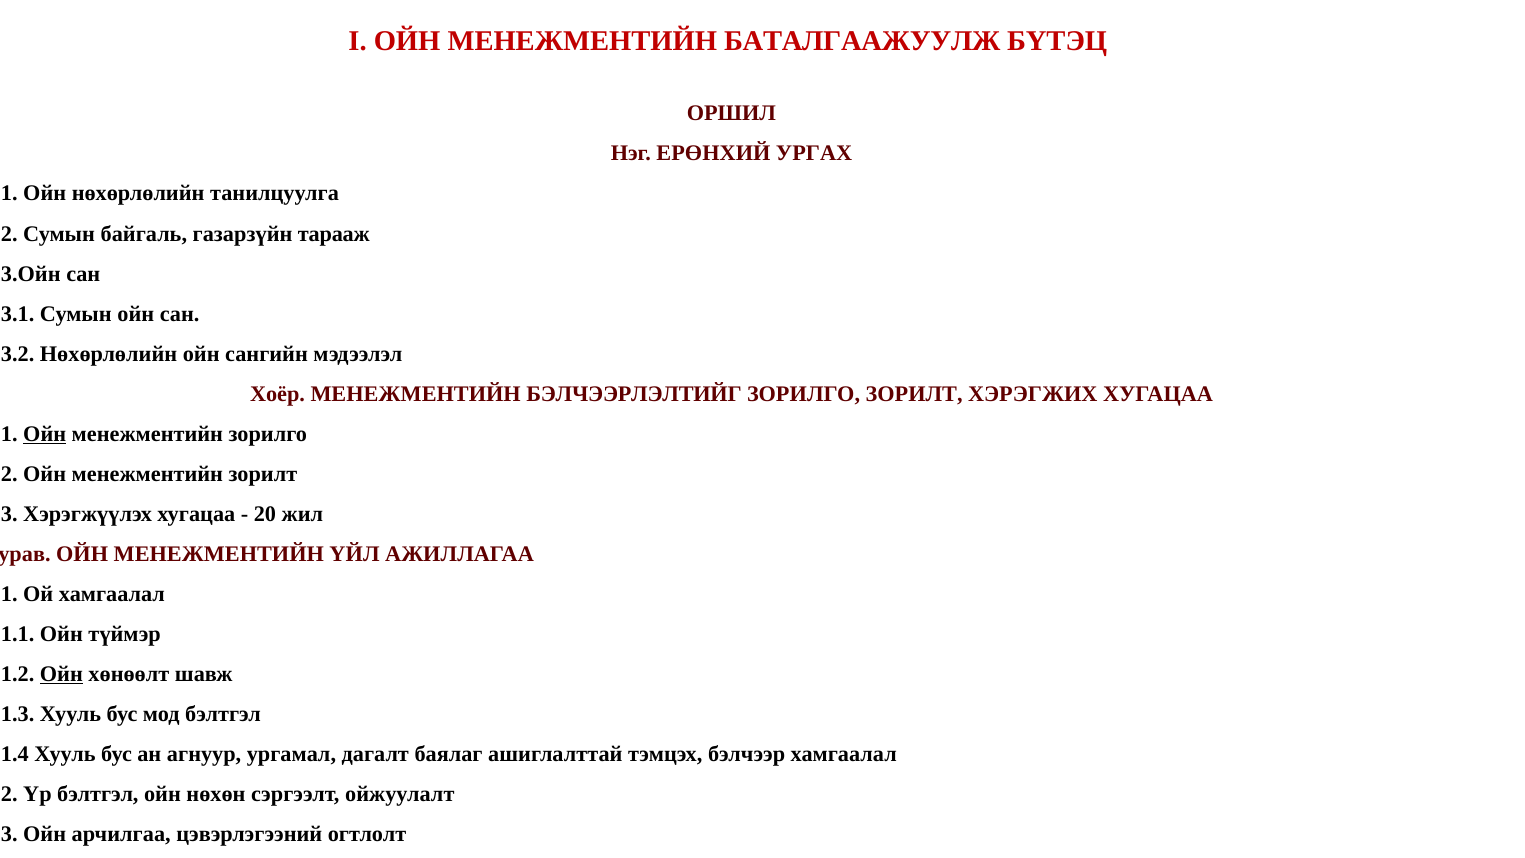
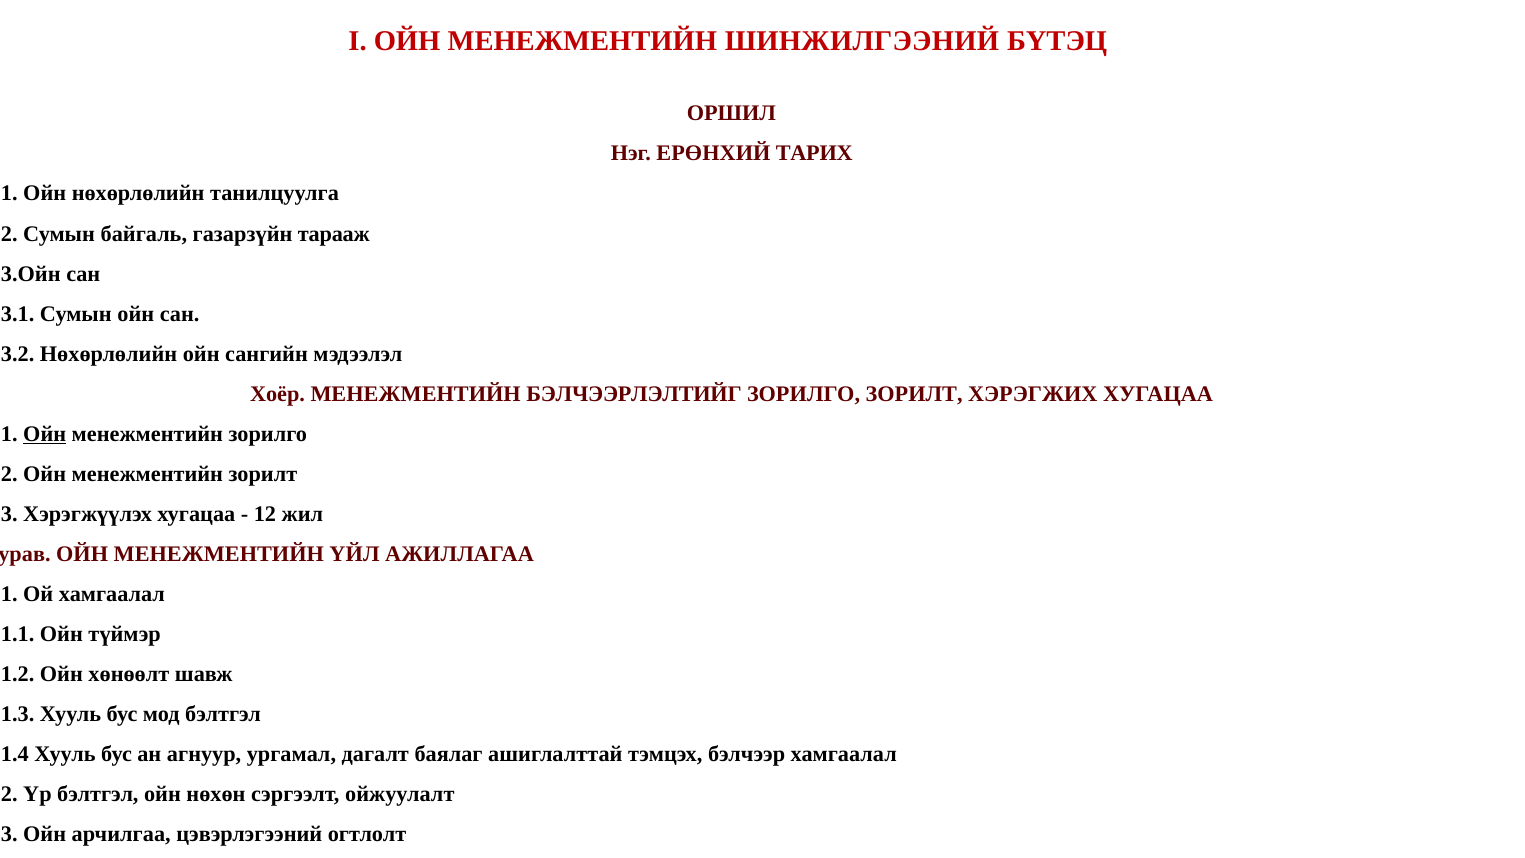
БАТАЛГААЖУУЛЖ: БАТАЛГААЖУУЛЖ -> ШИНЖИЛГЭЭНИЙ (862, 41)
УРГАХ: УРГАХ -> ТАРИХ (814, 154)
20: 20 -> 12 (265, 514)
Ойн underline: present -> none (61, 674)
